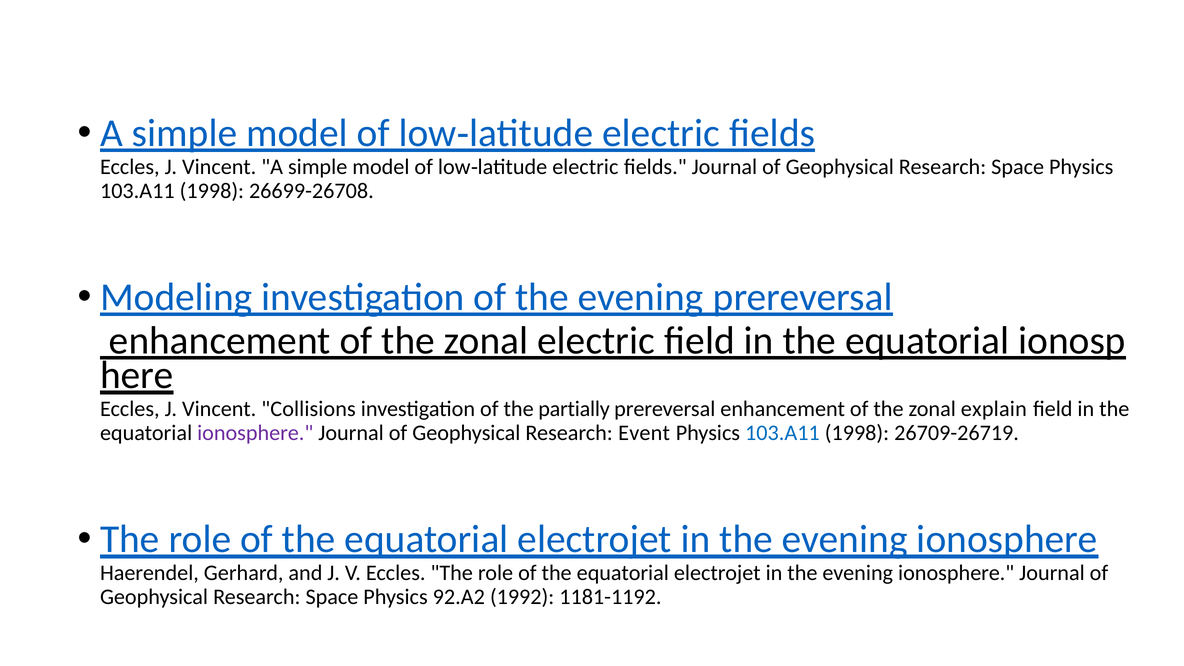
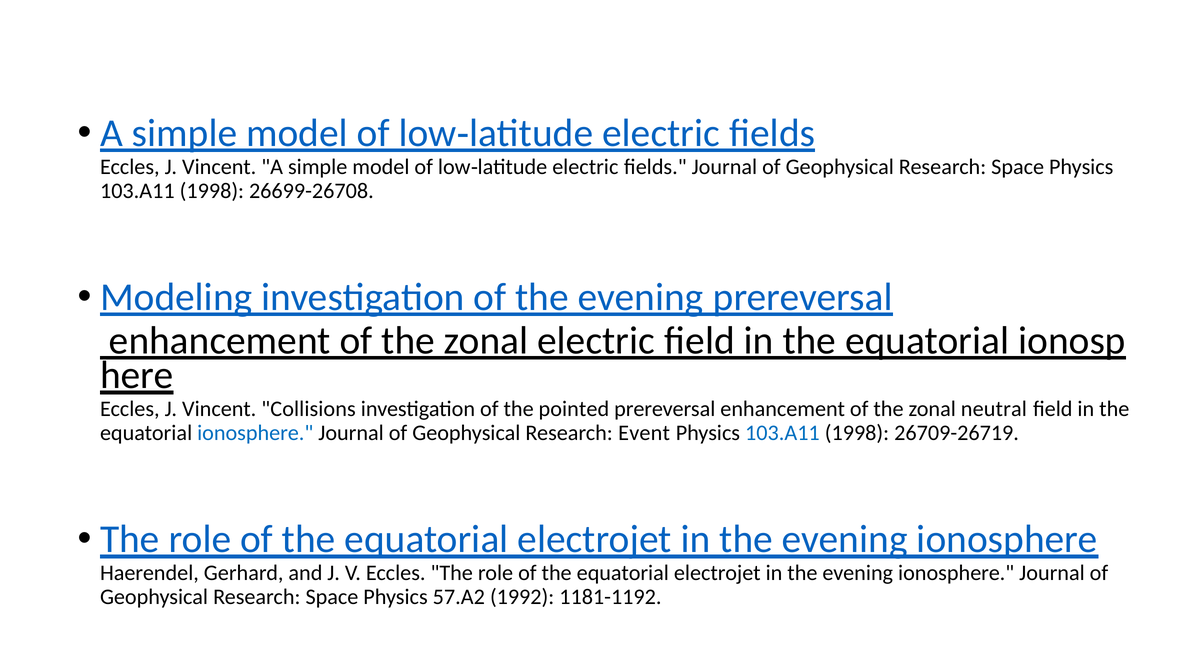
partially: partially -> pointed (574, 409)
explain: explain -> neutral (994, 409)
ionosphere colour: purple -> blue (255, 433)
92.A2: 92.A2 -> 57.A2 (459, 597)
